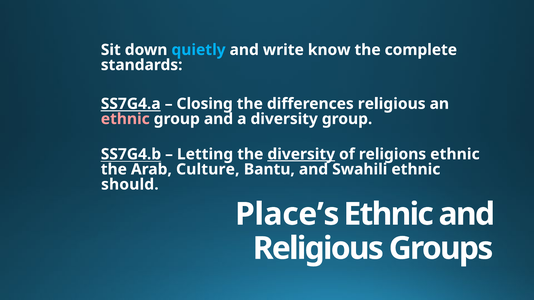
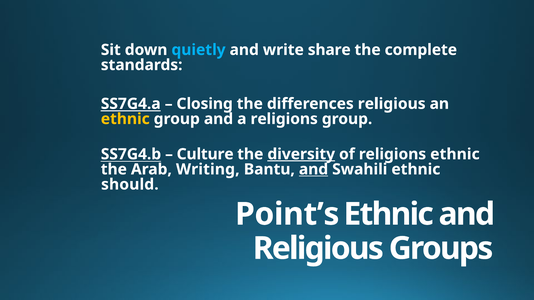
know: know -> share (329, 50)
ethnic colour: pink -> yellow (125, 119)
a diversity: diversity -> religions (284, 119)
Letting: Letting -> Culture (205, 154)
Culture: Culture -> Writing (208, 170)
and underline: none -> present (314, 170)
Place’s: Place’s -> Point’s (287, 214)
